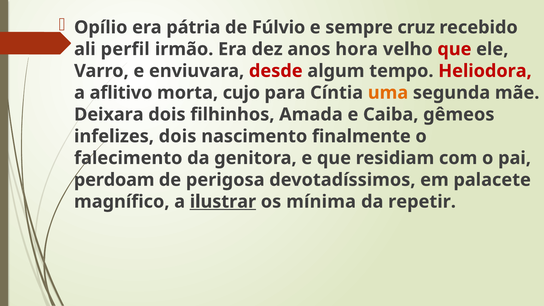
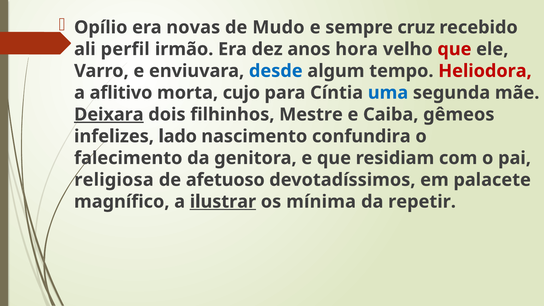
pátria: pátria -> novas (193, 27)
Fúlvio: Fúlvio -> Mudo (278, 27)
desde colour: red -> blue (276, 71)
uma colour: orange -> blue (388, 93)
Deixara underline: none -> present (109, 115)
Amada: Amada -> Mestre (311, 115)
infelizes dois: dois -> lado (178, 136)
finalmente: finalmente -> confundira (361, 136)
perdoam: perdoam -> religiosa (114, 180)
perigosa: perigosa -> afetuoso (225, 180)
